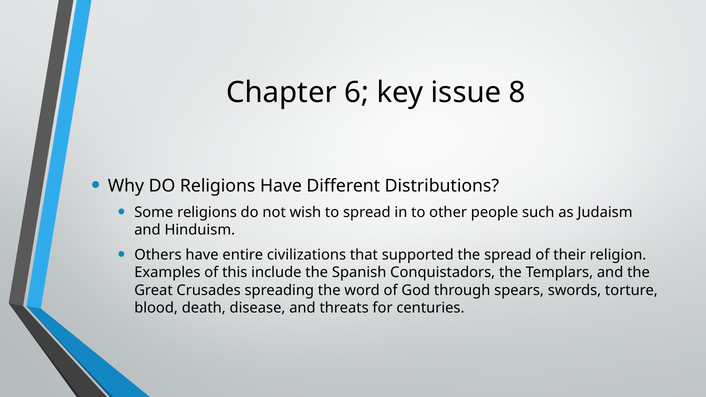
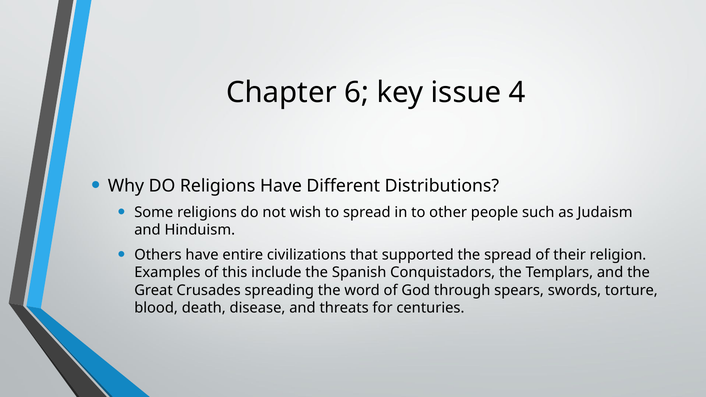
8: 8 -> 4 (517, 93)
